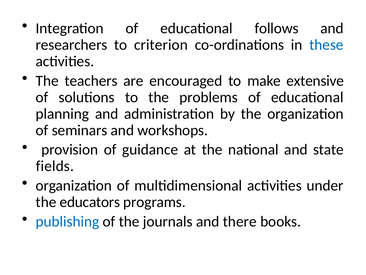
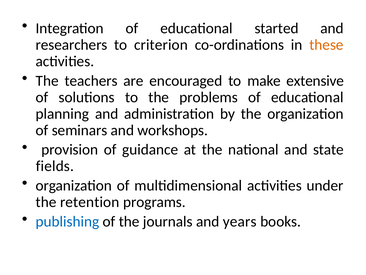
follows: follows -> started (277, 28)
these colour: blue -> orange (326, 45)
educators: educators -> retention (90, 202)
there: there -> years (240, 221)
